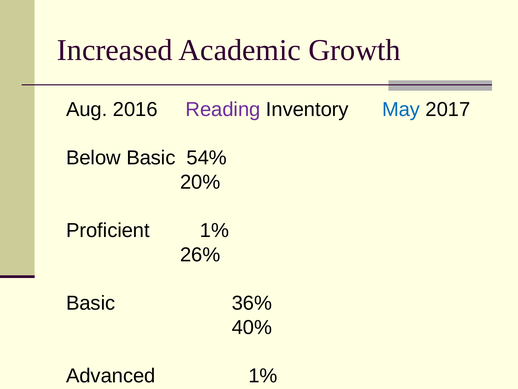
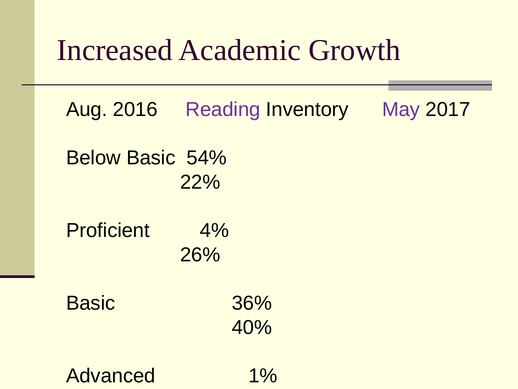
May colour: blue -> purple (401, 109)
20%: 20% -> 22% (200, 182)
Proficient 1%: 1% -> 4% (214, 230)
